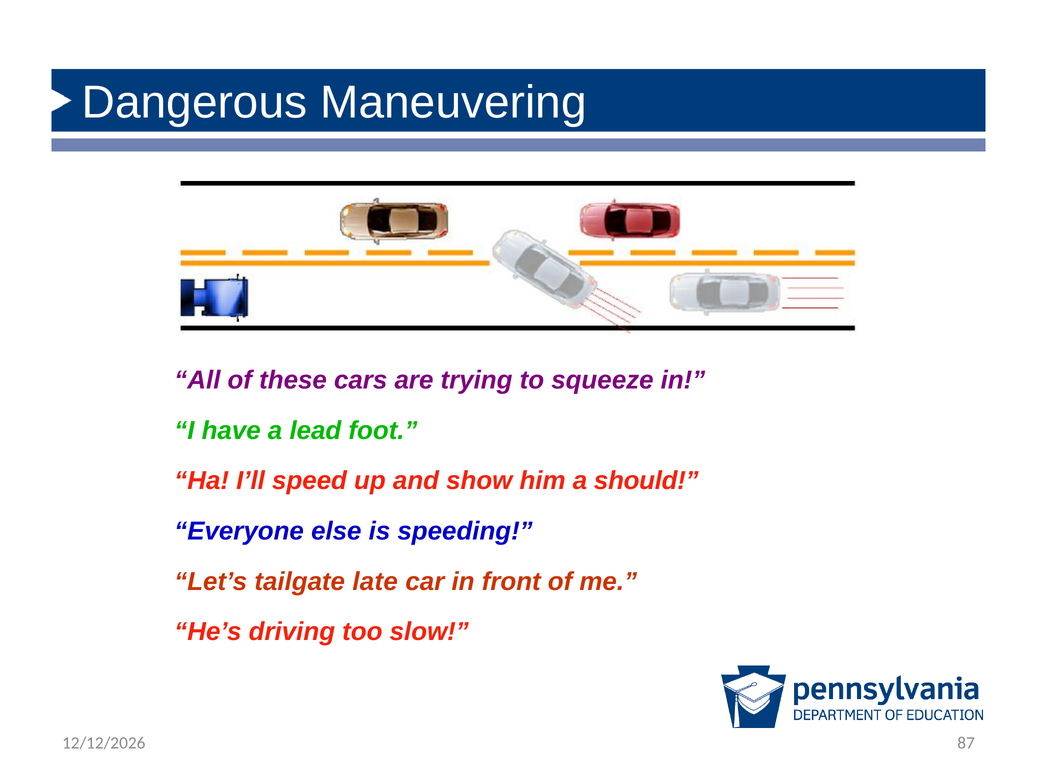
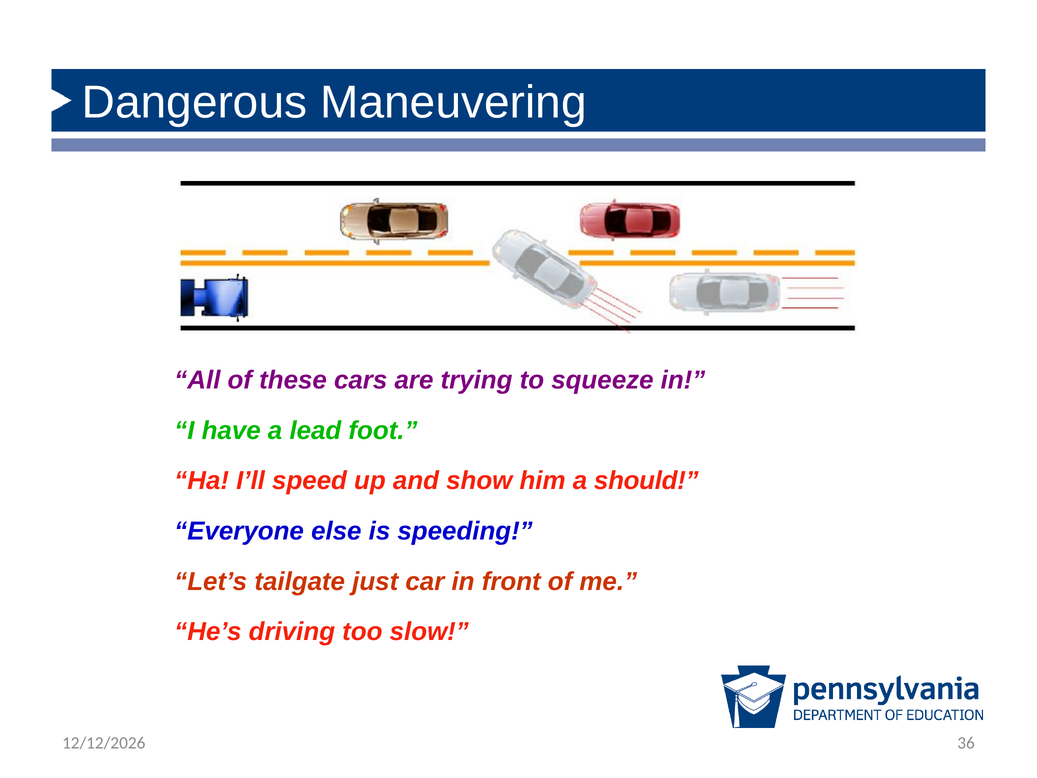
late: late -> just (375, 581)
87: 87 -> 36 (966, 743)
